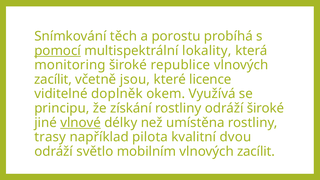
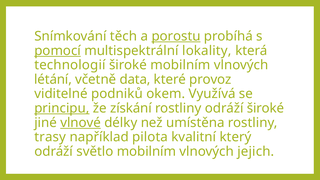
porostu underline: none -> present (176, 36)
monitoring: monitoring -> technologií (70, 65)
široké republice: republice -> mobilním (180, 65)
zacílit: zacílit -> létání (53, 79)
jsou: jsou -> data (135, 79)
licence: licence -> provoz (210, 79)
doplněk: doplněk -> podniků (117, 94)
principu underline: none -> present (62, 108)
dvou: dvou -> který (236, 137)
zacílit: zacílit -> jejich (256, 151)
